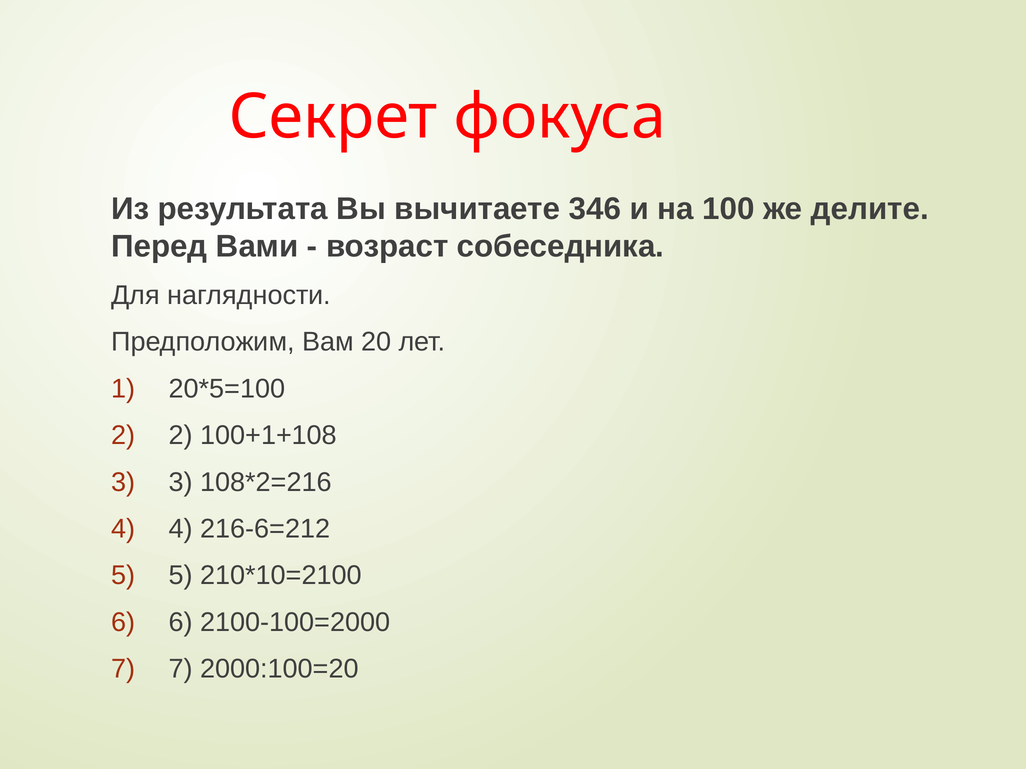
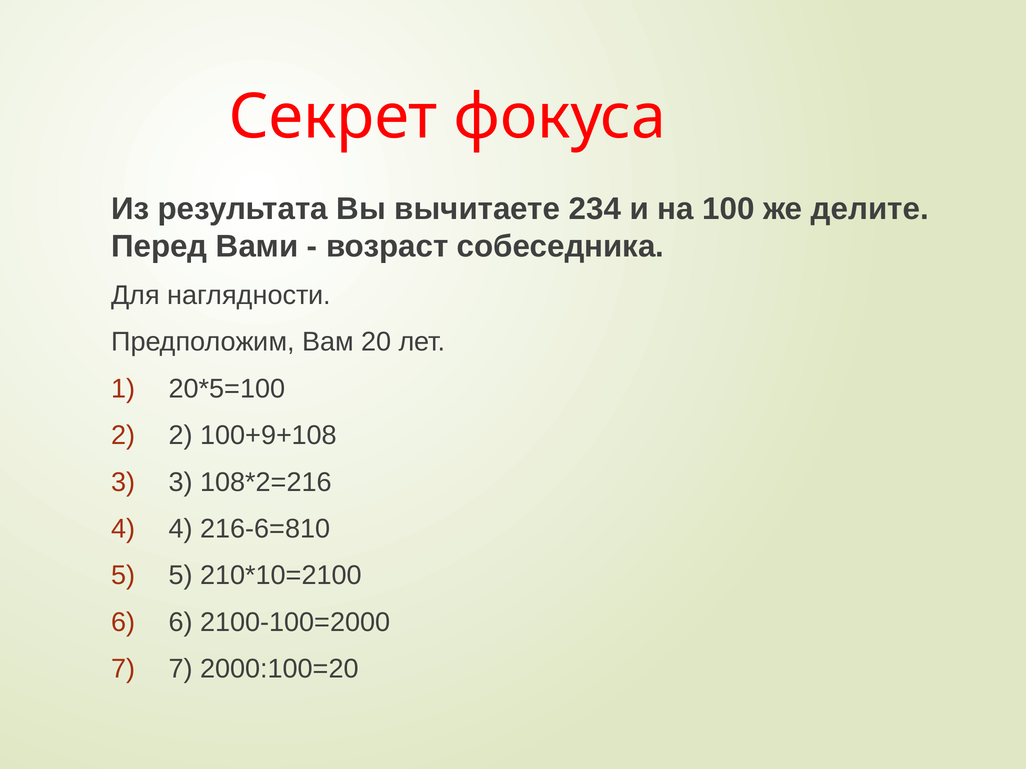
346: 346 -> 234 (595, 209)
100+1+108: 100+1+108 -> 100+9+108 (269, 436)
216-6=212: 216-6=212 -> 216-6=810 (265, 529)
